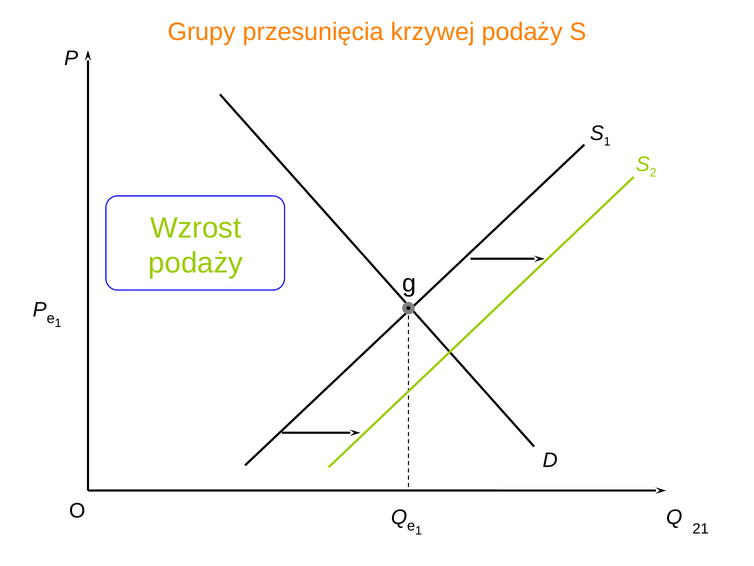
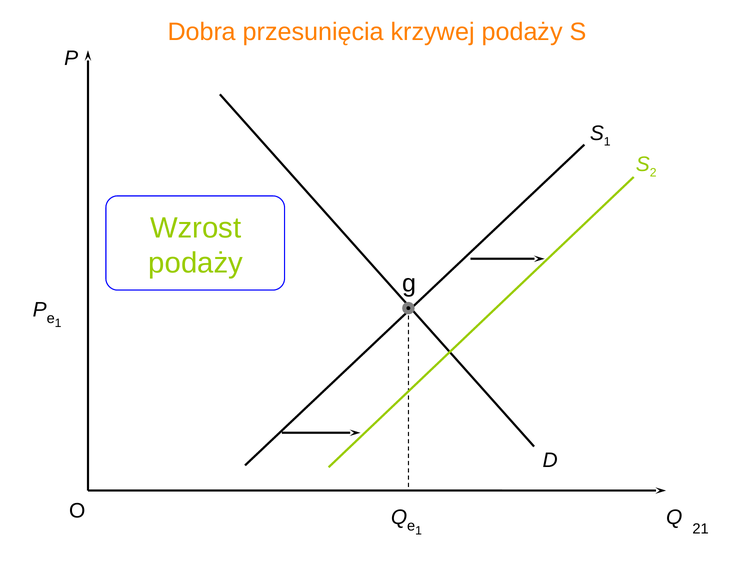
Grupy: Grupy -> Dobra (202, 32)
